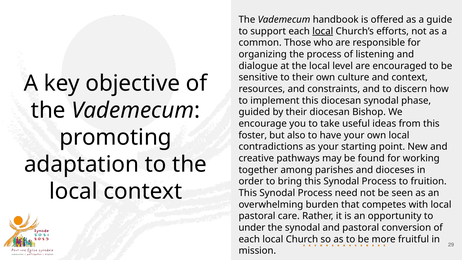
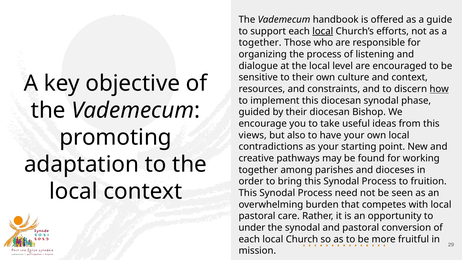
common: common -> together (260, 43)
how underline: none -> present (439, 89)
foster: foster -> views (253, 135)
